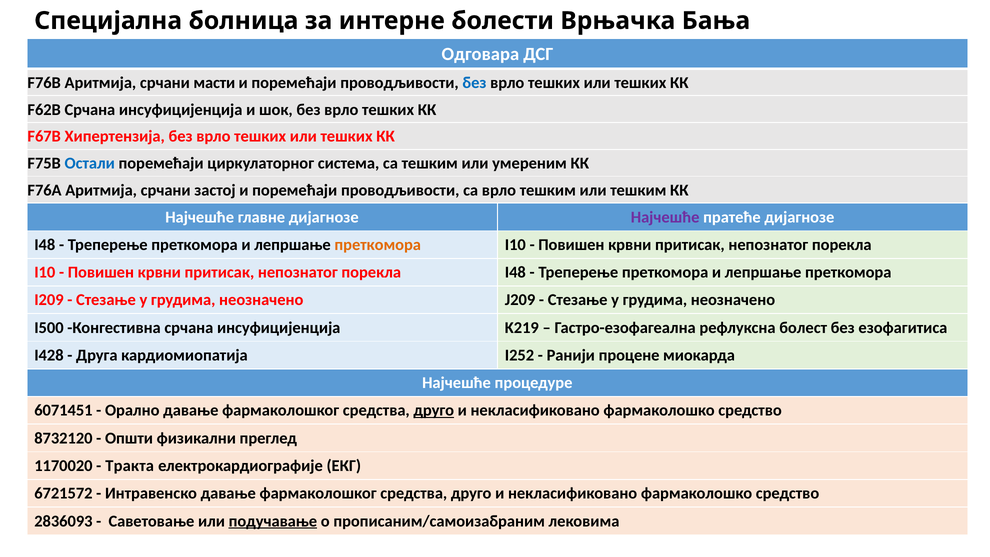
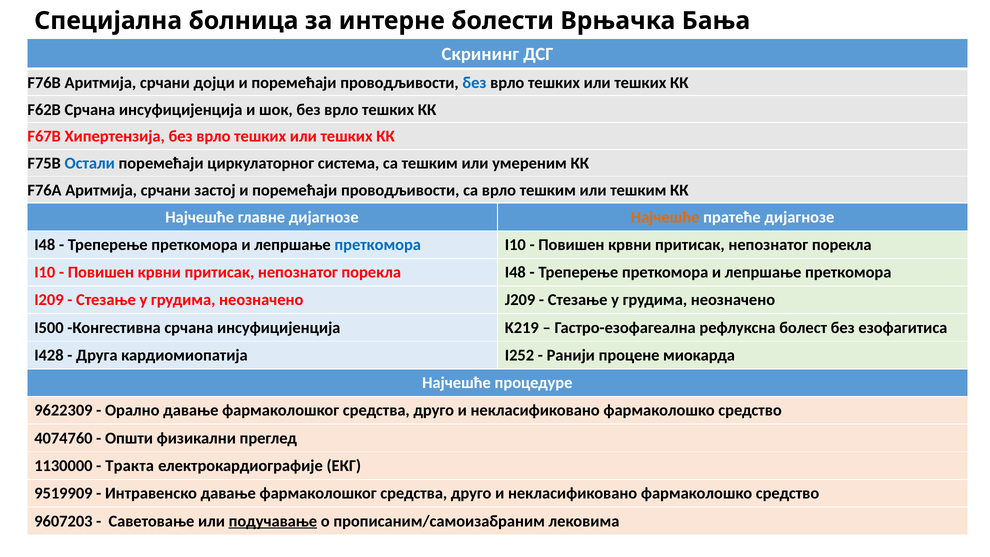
Одговара: Одговара -> Скрининг (480, 54)
масти: масти -> дојци (214, 83)
Најчешће colour: purple -> orange (665, 217)
преткомора colour: orange -> blue (378, 245)
6071451: 6071451 -> 9622309 (63, 410)
друго underline: present -> none (434, 410)
8732120: 8732120 -> 4074760 (63, 438)
1170020: 1170020 -> 1130000 (63, 466)
6721572: 6721572 -> 9519909 (63, 493)
2836093: 2836093 -> 9607203 (63, 521)
